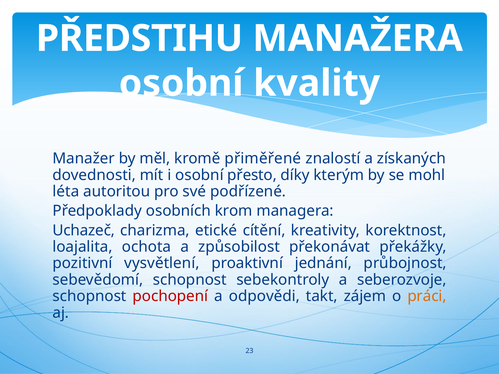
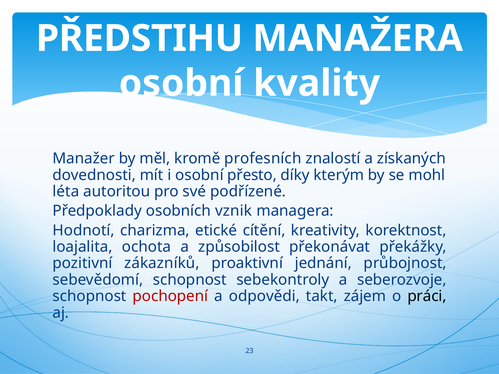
přiměřené: přiměřené -> profesních (263, 159)
krom: krom -> vznik (234, 211)
Uchazeč: Uchazeč -> Hodnotí (84, 231)
vysvětlení: vysvětlení -> zákazníků (162, 263)
práci colour: orange -> black (427, 296)
